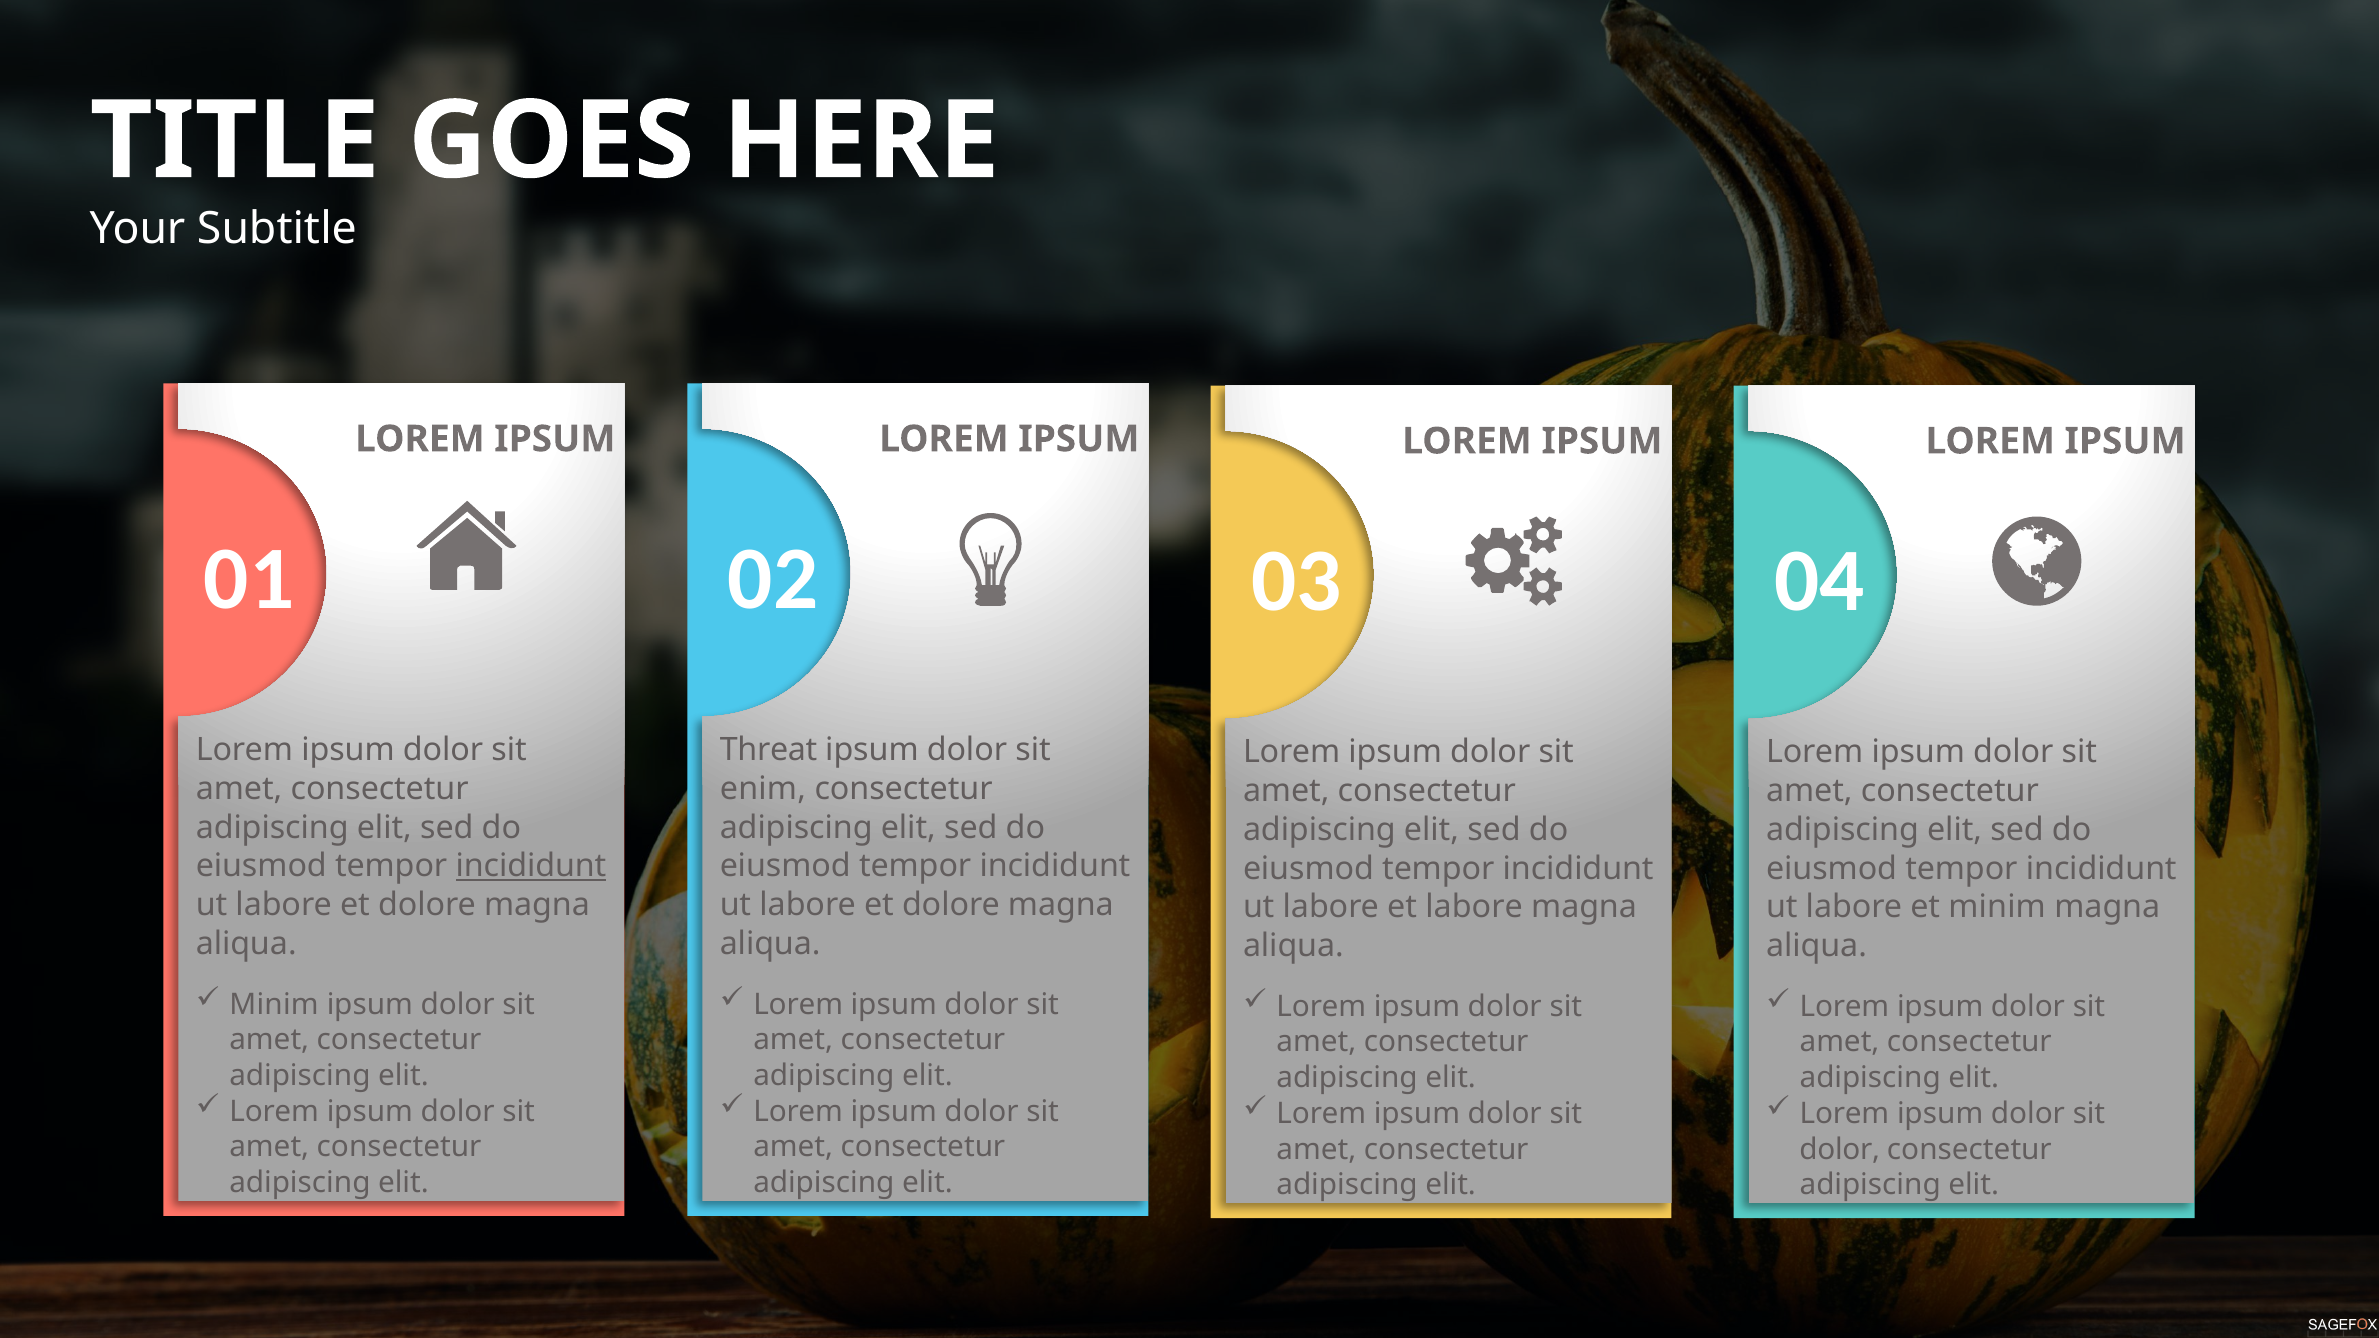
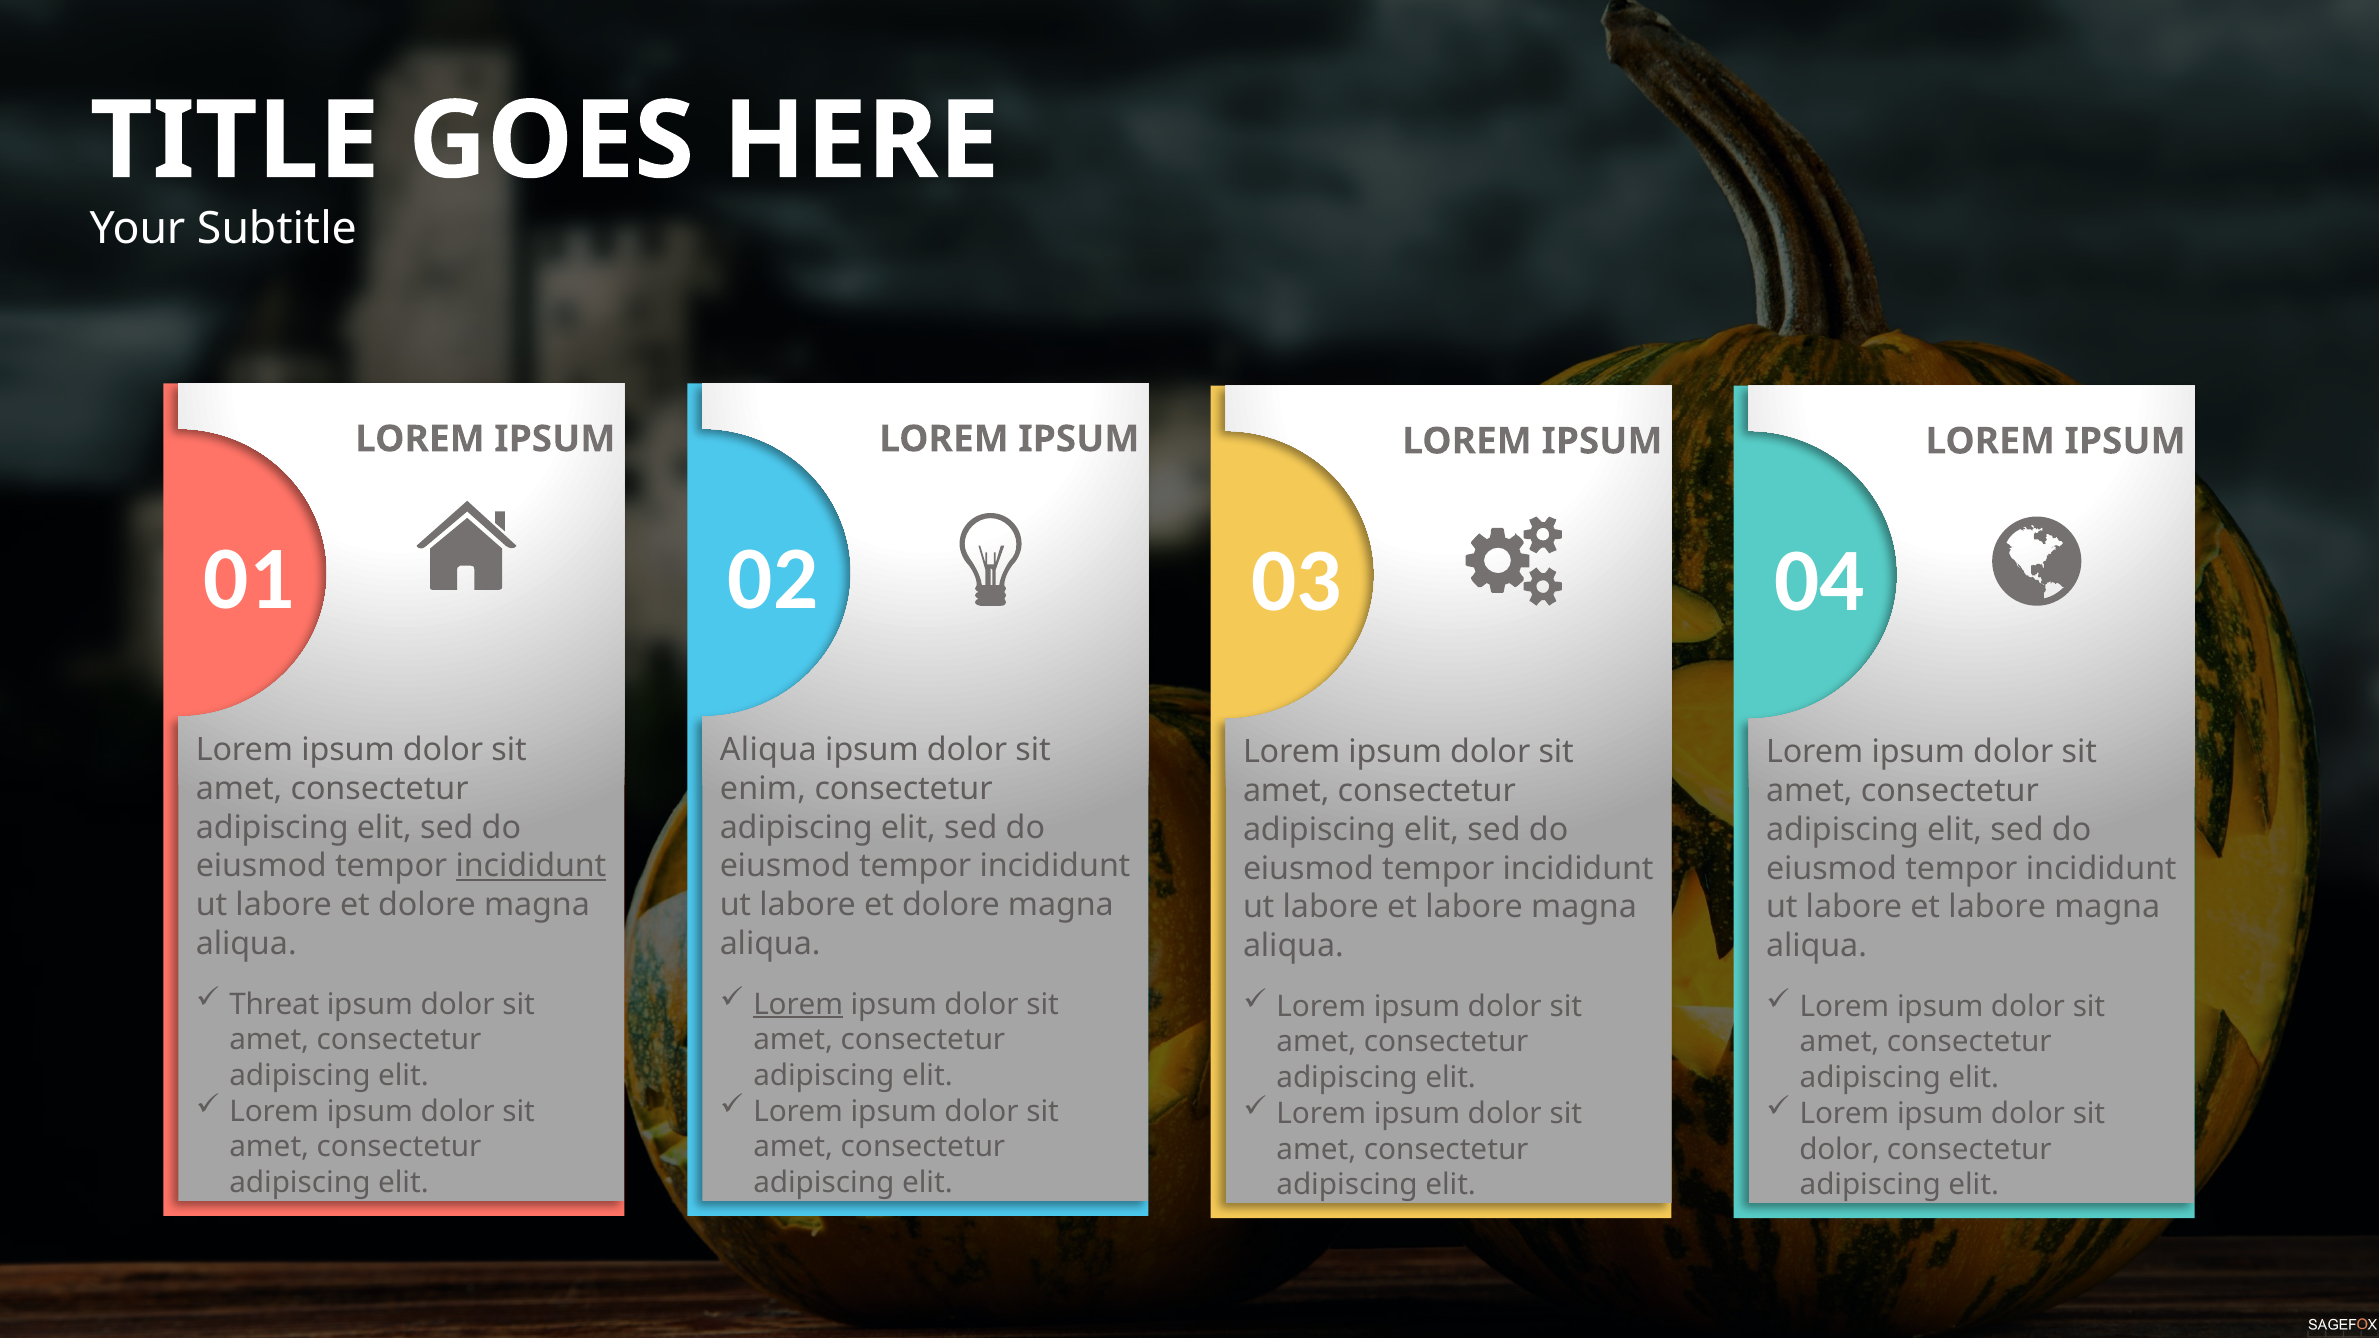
Threat: Threat -> Aliqua (768, 750)
minim: minim -> labore (1997, 907)
Minim: Minim -> Threat (274, 1004)
Lorem underline: none -> present (798, 1004)
